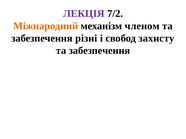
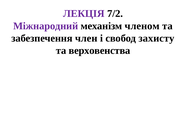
Міжнародний colour: orange -> purple (46, 26)
різні: різні -> член (86, 38)
забезпечення: забезпечення -> верховенства (99, 51)
